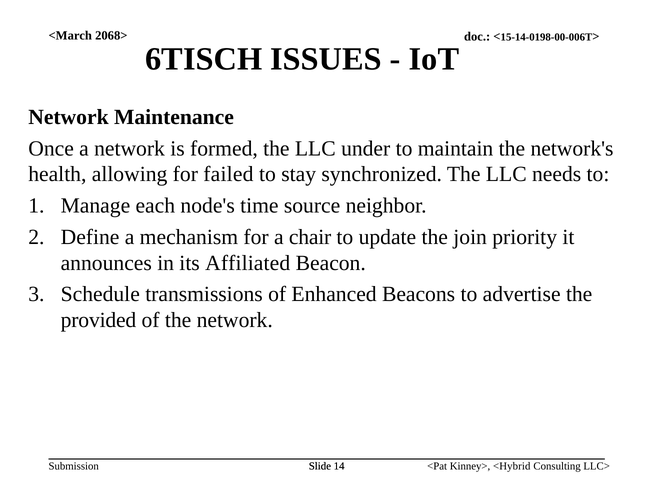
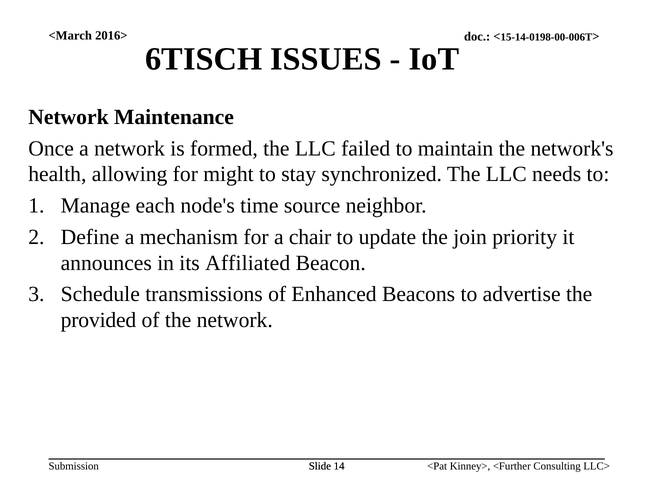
2068>: 2068> -> 2016> (111, 36)
under: under -> failed (366, 148)
failed: failed -> might (229, 174)
<Hybrid: <Hybrid -> <Further (512, 466)
